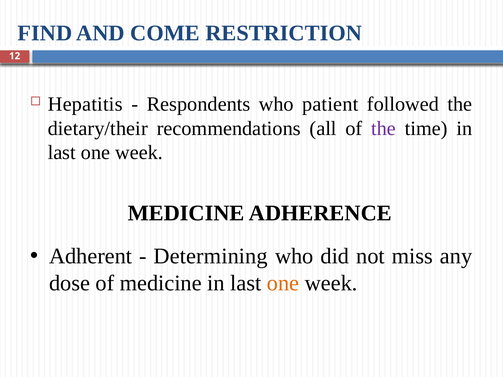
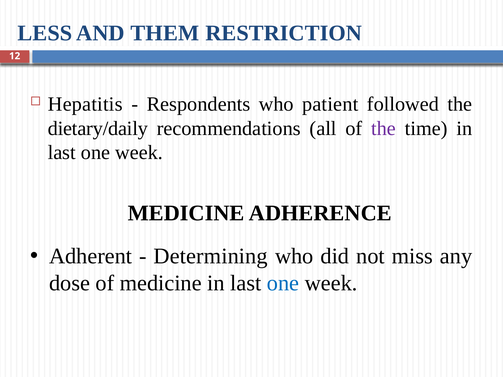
FIND: FIND -> LESS (45, 33)
COME: COME -> THEM (165, 33)
dietary/their: dietary/their -> dietary/daily (98, 128)
one colour: orange -> blue (283, 283)
